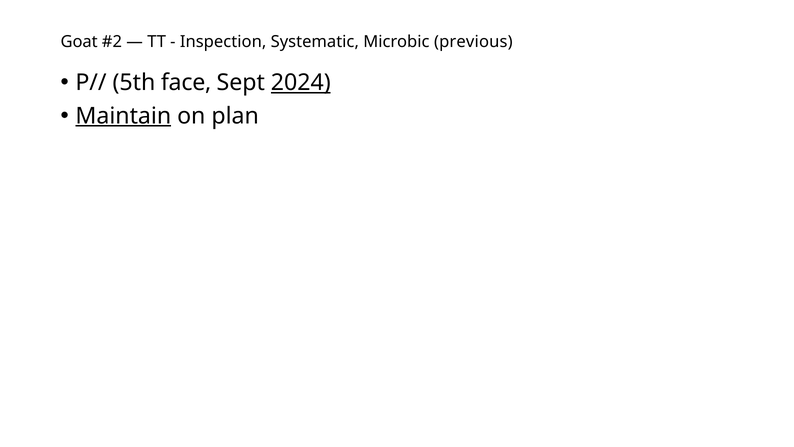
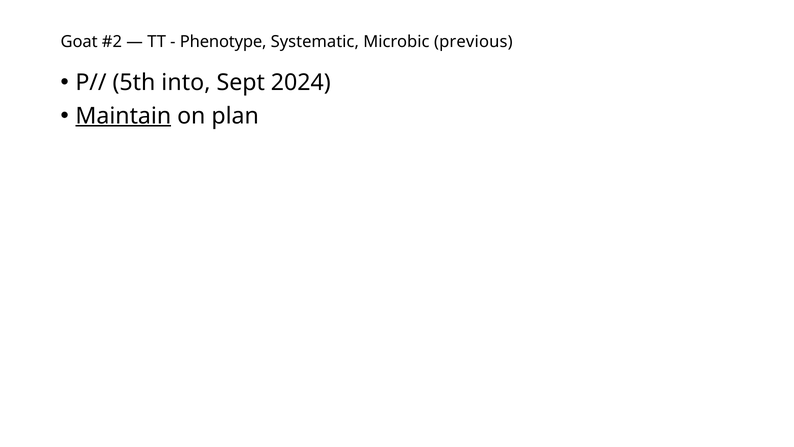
Inspection: Inspection -> Phenotype (223, 42)
face: face -> into (186, 83)
2024 underline: present -> none (301, 83)
